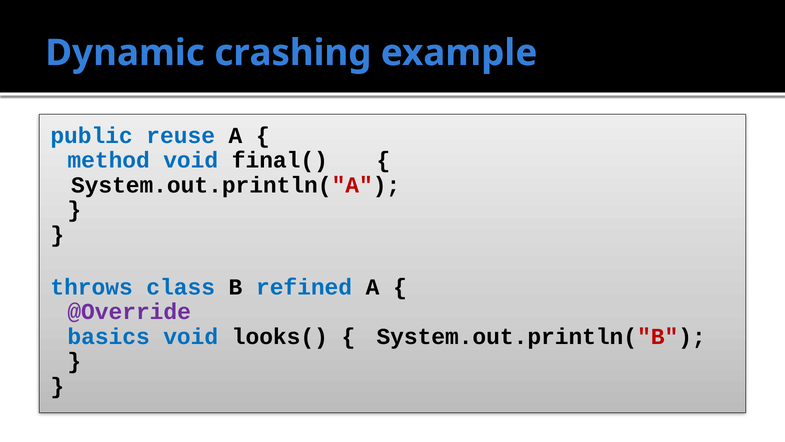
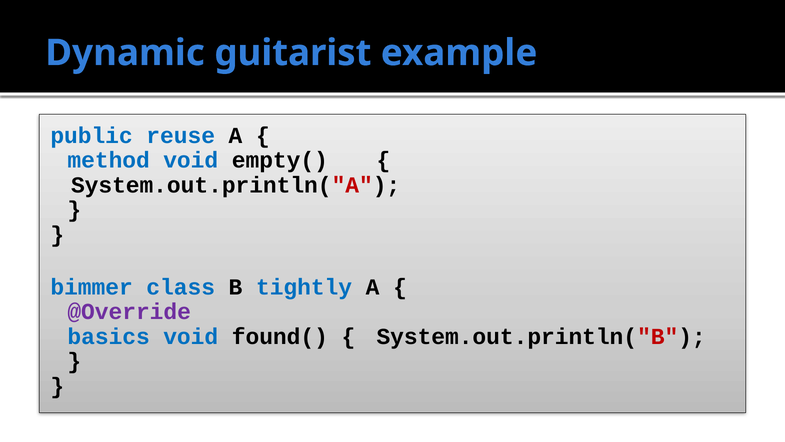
crashing: crashing -> guitarist (293, 53)
final(: final( -> empty( (280, 160)
throws: throws -> bimmer (92, 287)
refined: refined -> tightly (304, 287)
looks(: looks( -> found( (280, 336)
